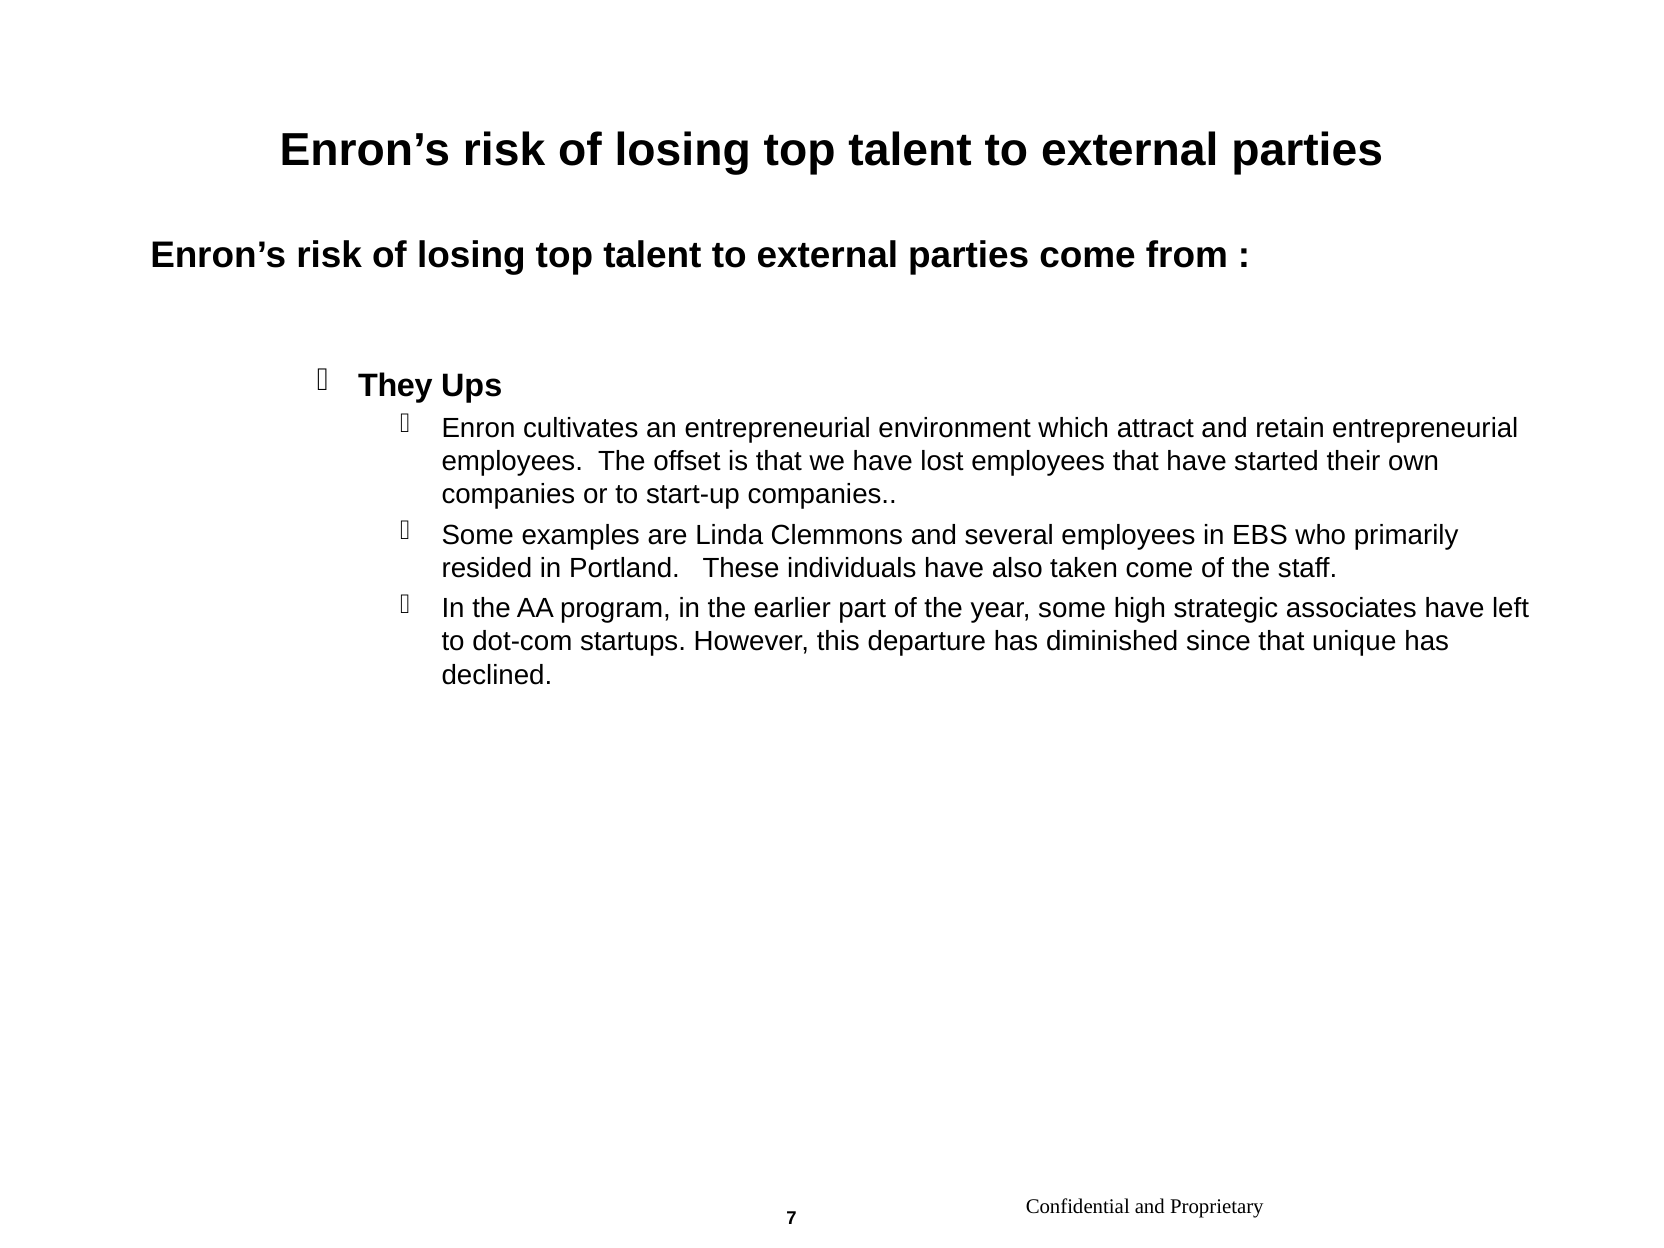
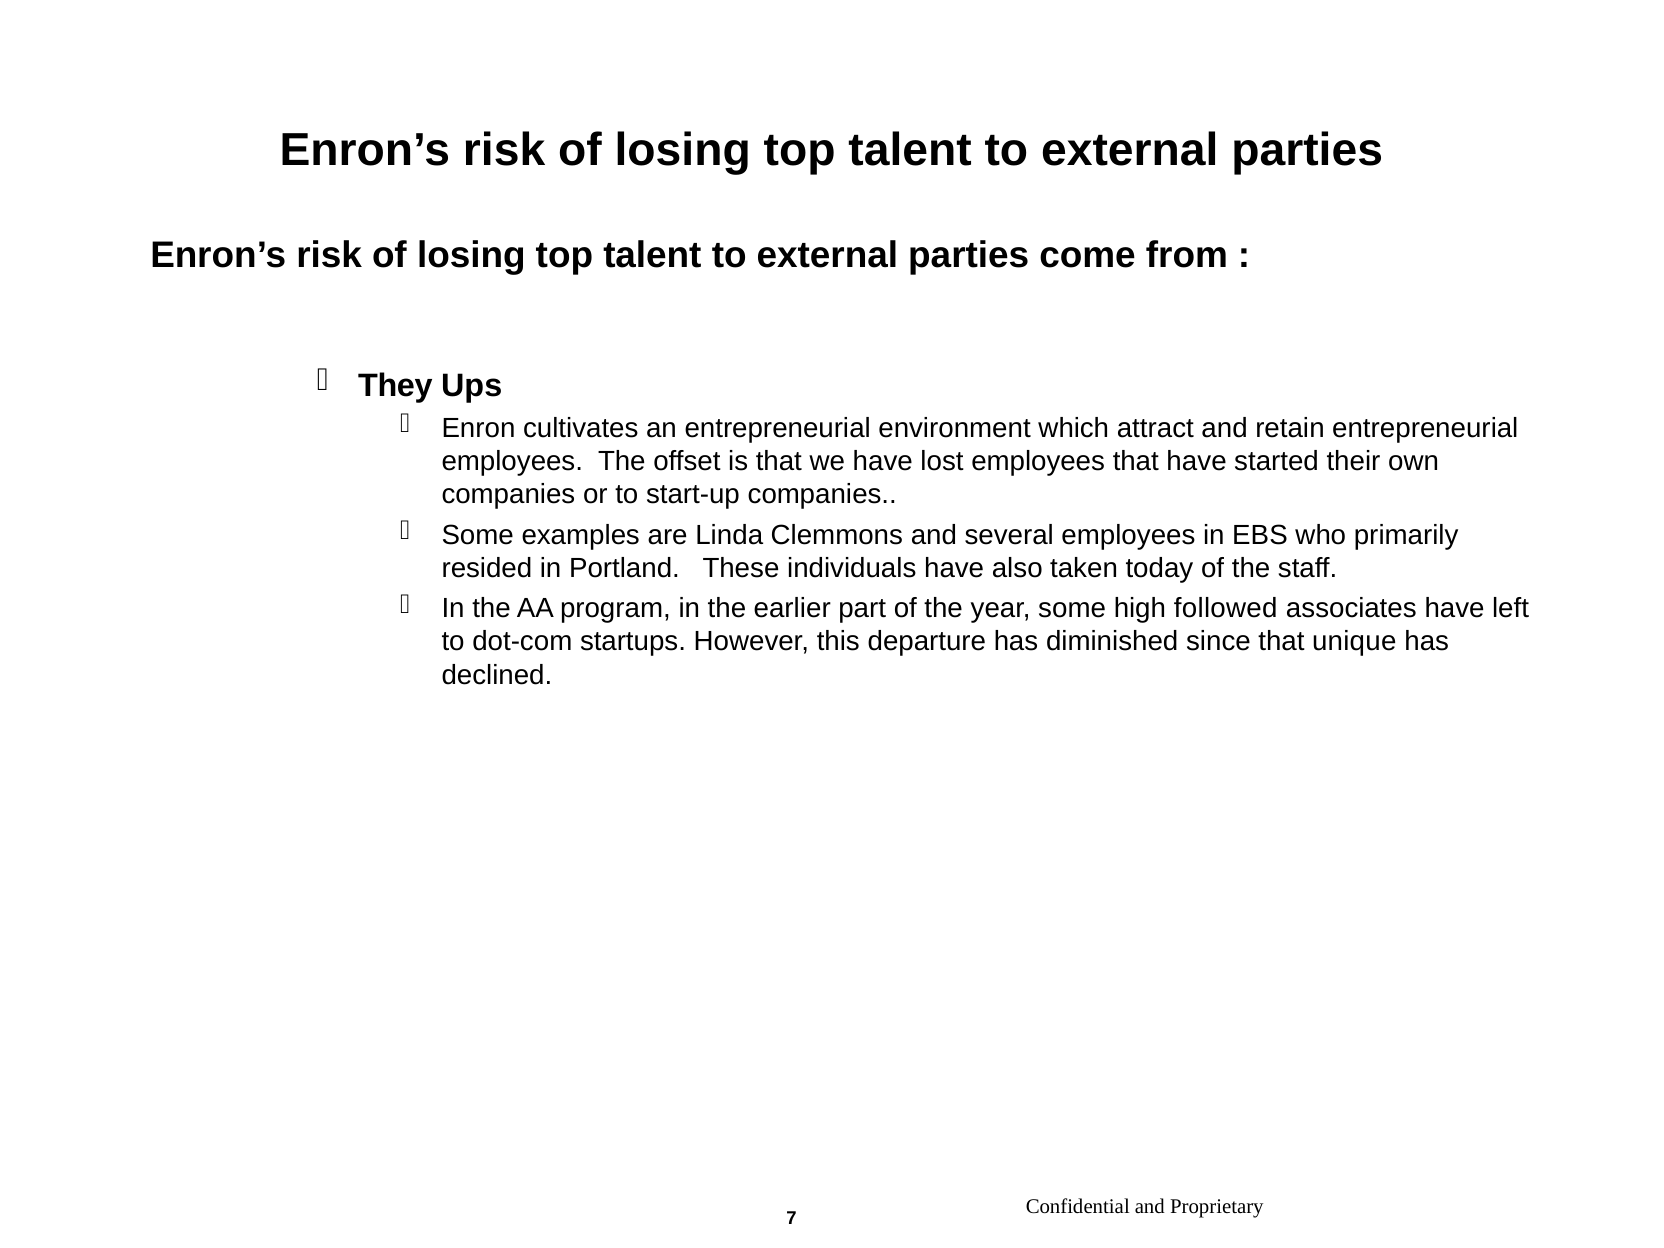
taken come: come -> today (1159, 568)
strategic: strategic -> followed (1226, 608)
